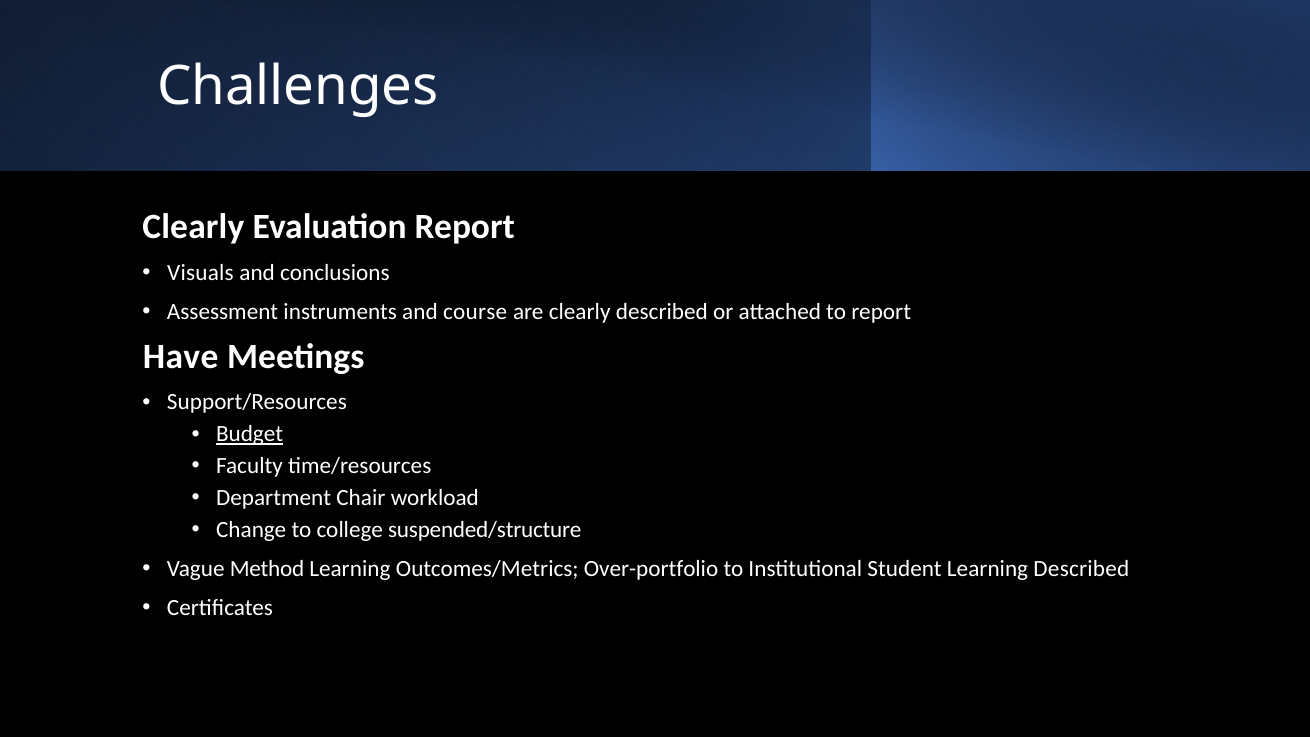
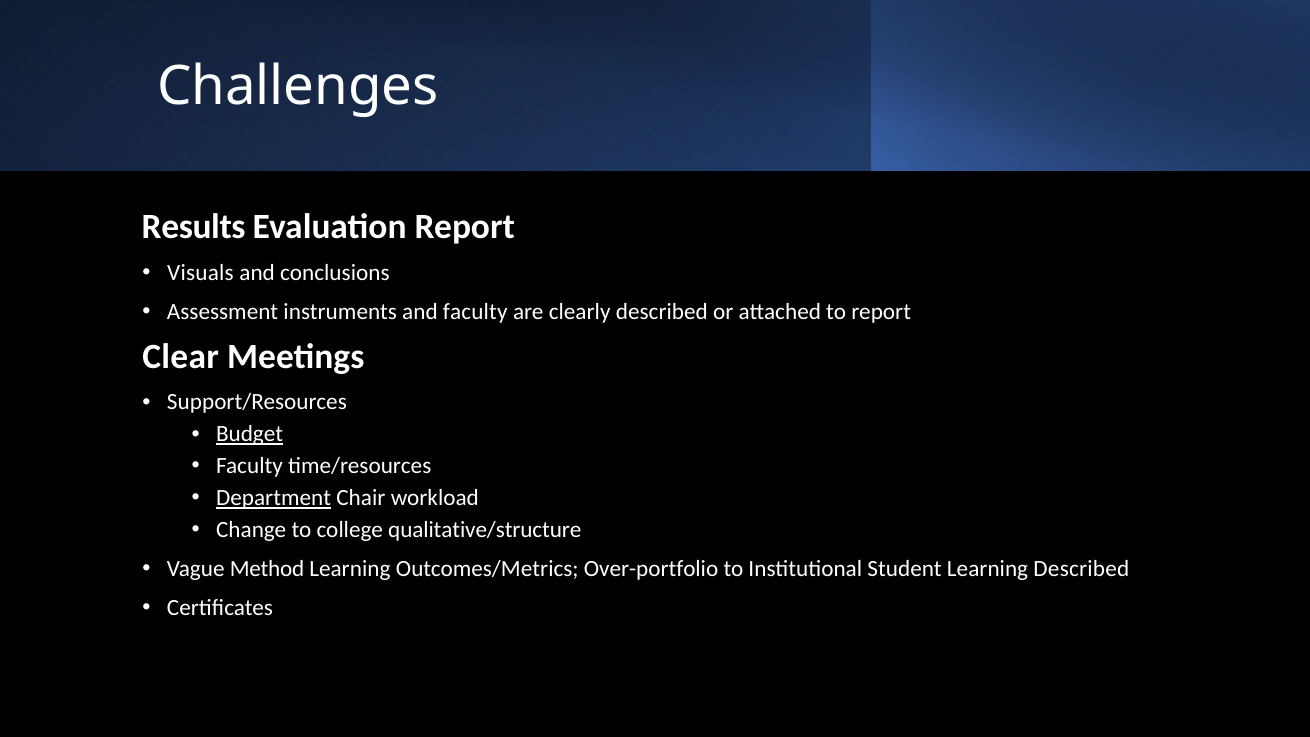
Clearly: Clearly -> Results (194, 227)
and course: course -> faculty (475, 311)
Have: Have -> Clear (181, 357)
Department underline: none -> present (274, 498)
suspended/structure: suspended/structure -> qualitative/structure (485, 530)
